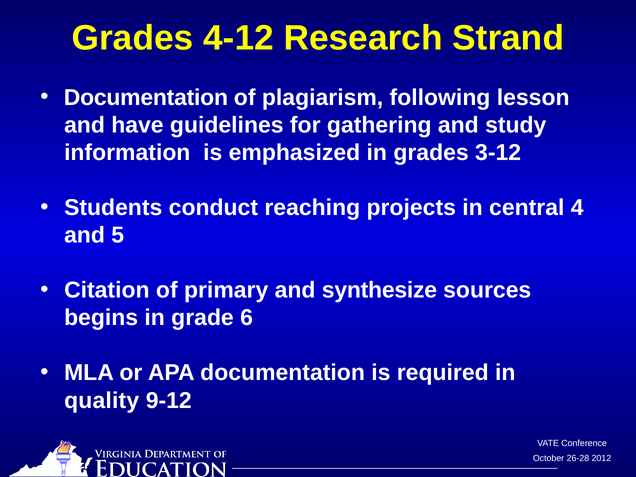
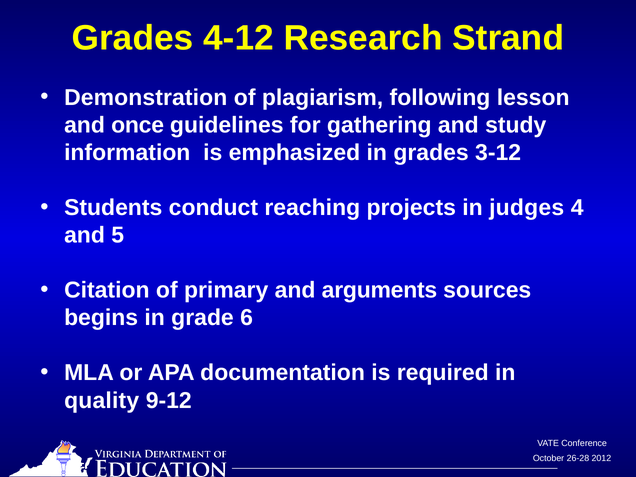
Documentation: Documentation -> Demonstration (146, 97)
have: have -> once (138, 125)
central: central -> judges (527, 208)
synthesize: synthesize -> arguments (379, 290)
